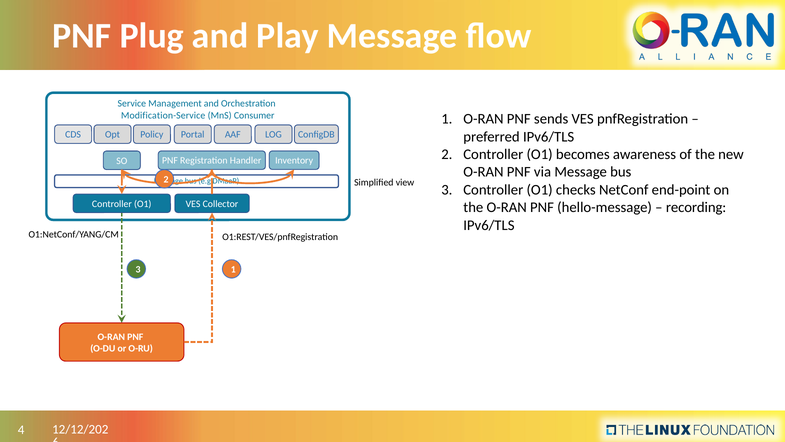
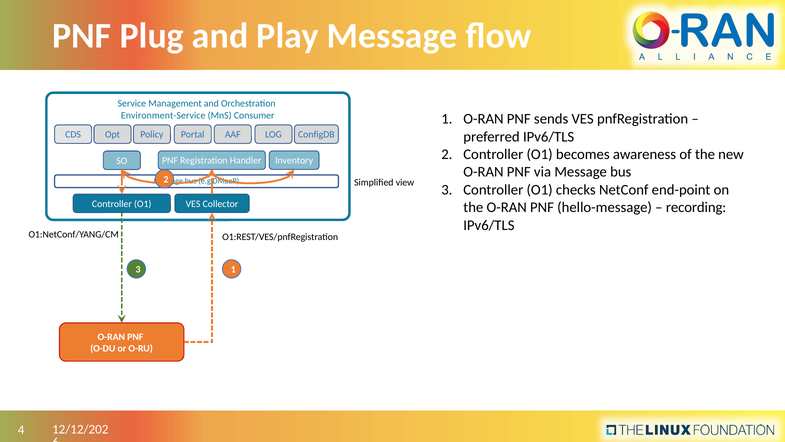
Modification-Service: Modification-Service -> Environment-Service (163, 115)
